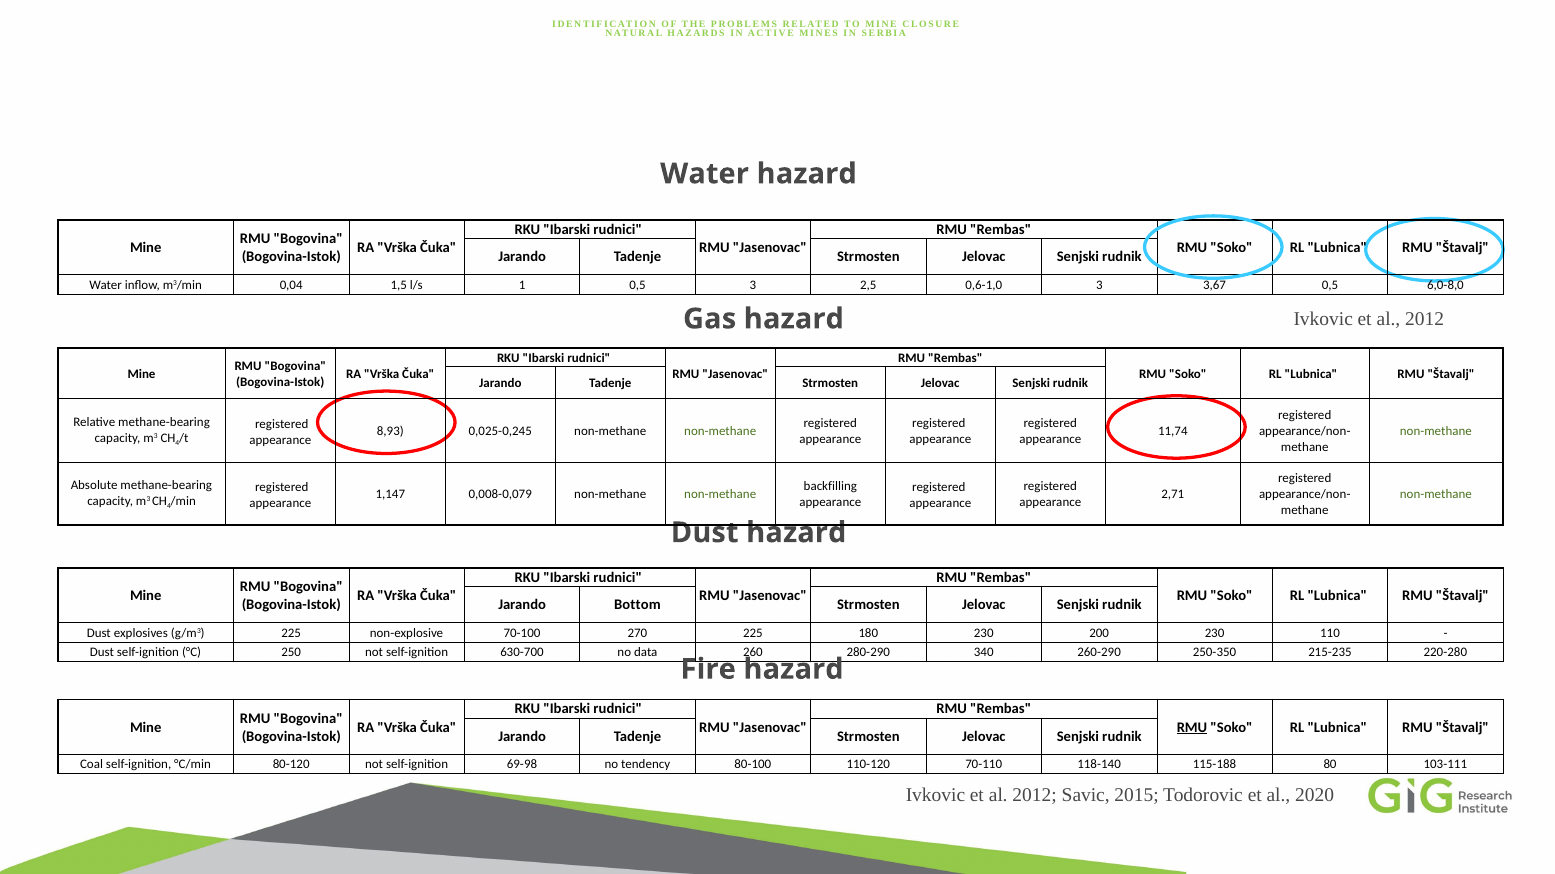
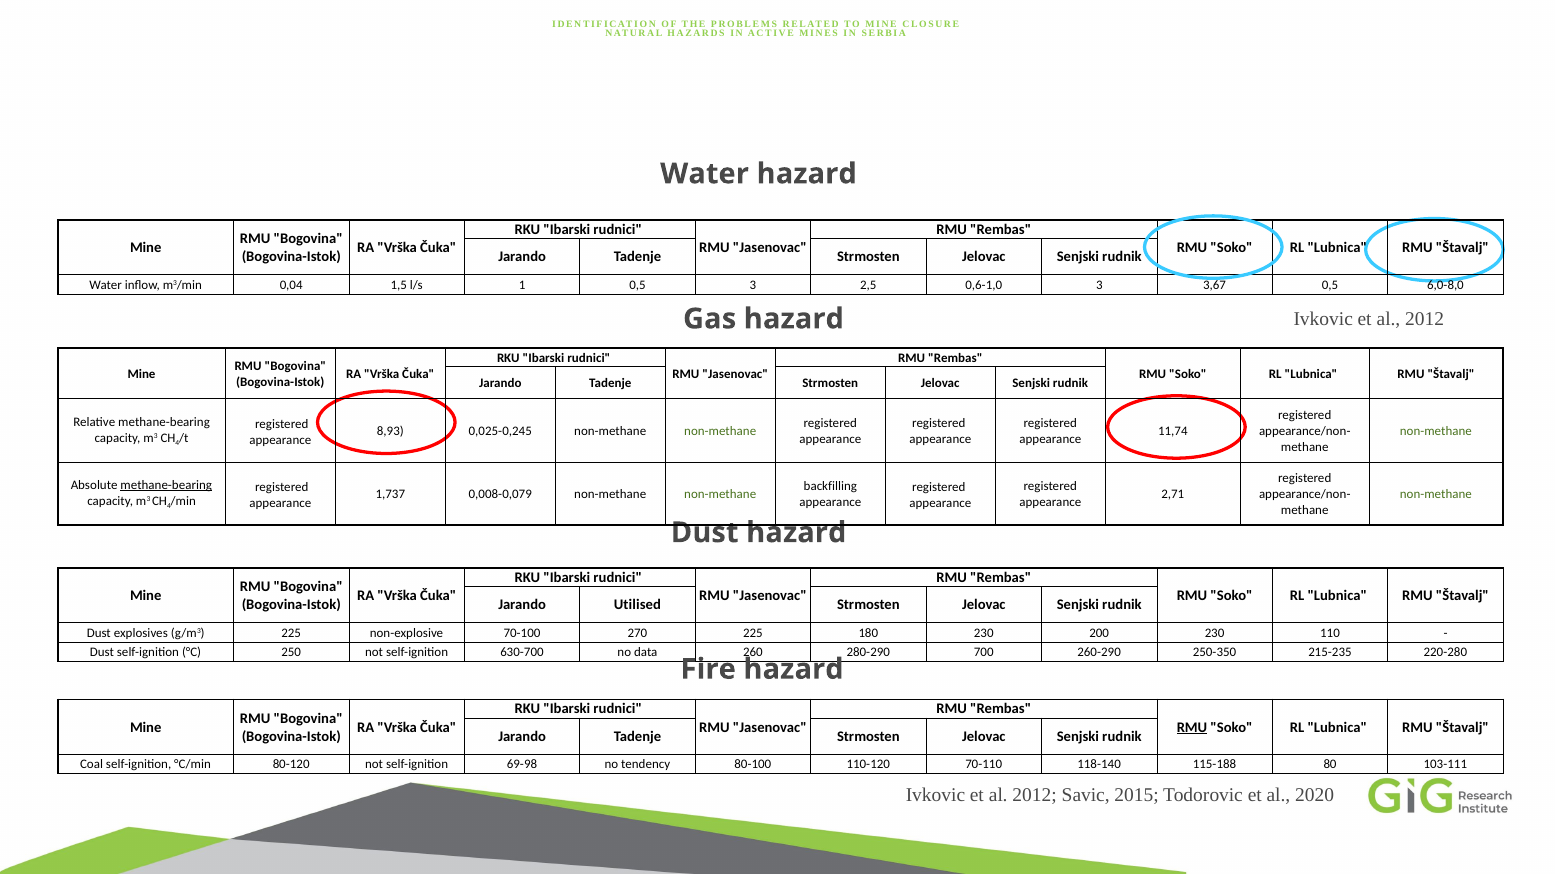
methane-bearing underline: none -> present (166, 485)
1,147: 1,147 -> 1,737 (390, 494)
Bottom: Bottom -> Utilised (637, 605)
340: 340 -> 700 (984, 652)
